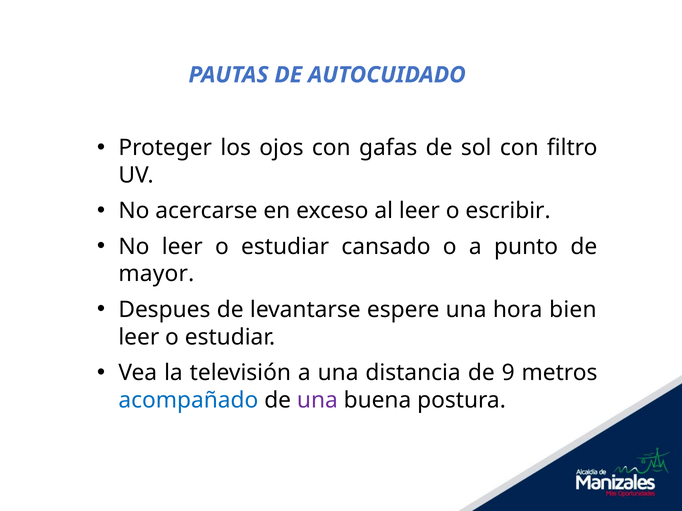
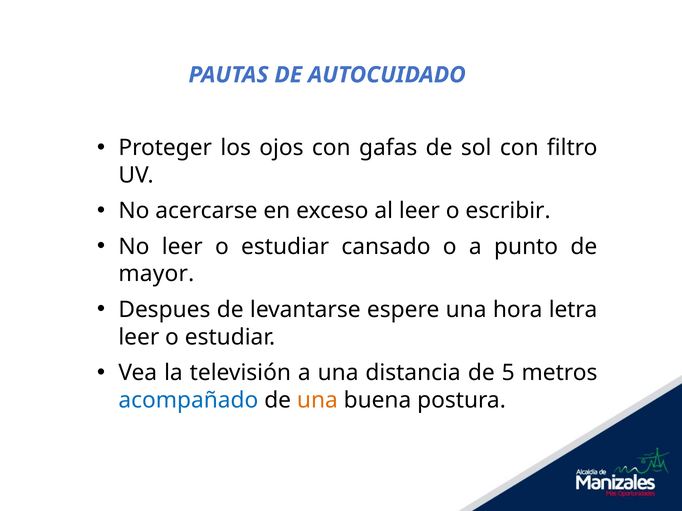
bien: bien -> letra (573, 310)
9: 9 -> 5 (508, 373)
una colour: purple -> orange (317, 400)
